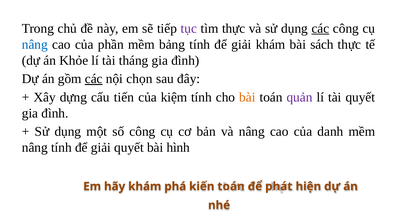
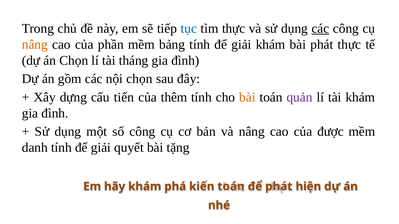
tục colour: purple -> blue (189, 29)
nâng colour: blue -> orange (35, 45)
bài sách: sách -> phát (322, 45)
án Khỏe: Khỏe -> Chọn (74, 60)
các underline: present -> none (94, 79)
kiệm: kiệm -> thêm (174, 97)
tài quyết: quyết -> khám (360, 97)
danh: danh -> được (330, 132)
nâng: nâng -> danh (35, 148)
hình: hình -> tặng (178, 148)
